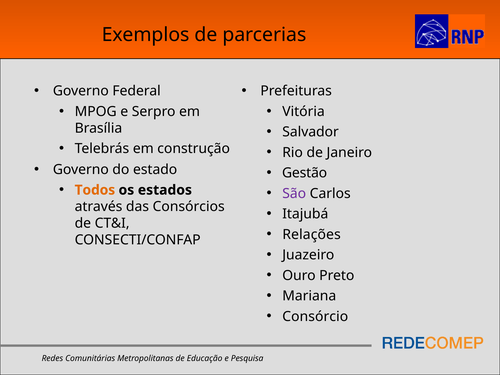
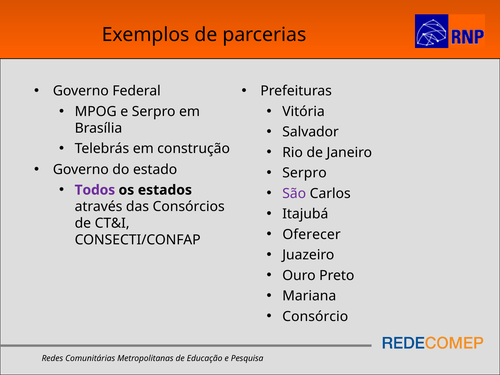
Gestão: Gestão -> Serpro (304, 173)
Todos colour: orange -> purple (95, 190)
Relações: Relações -> Oferecer (312, 234)
